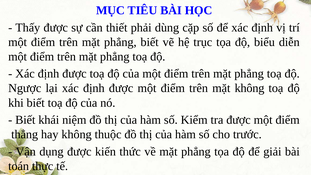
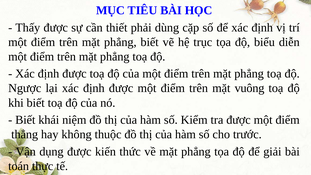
mặt không: không -> vuông (250, 88)
